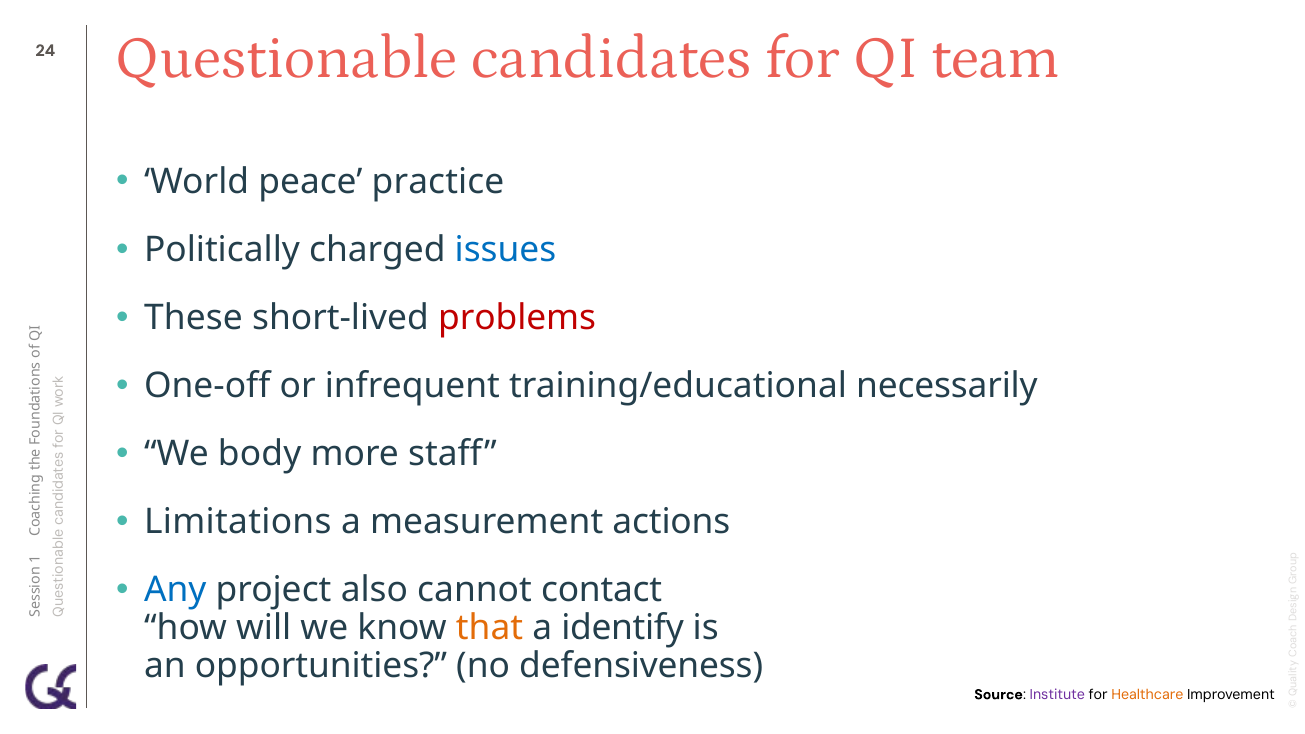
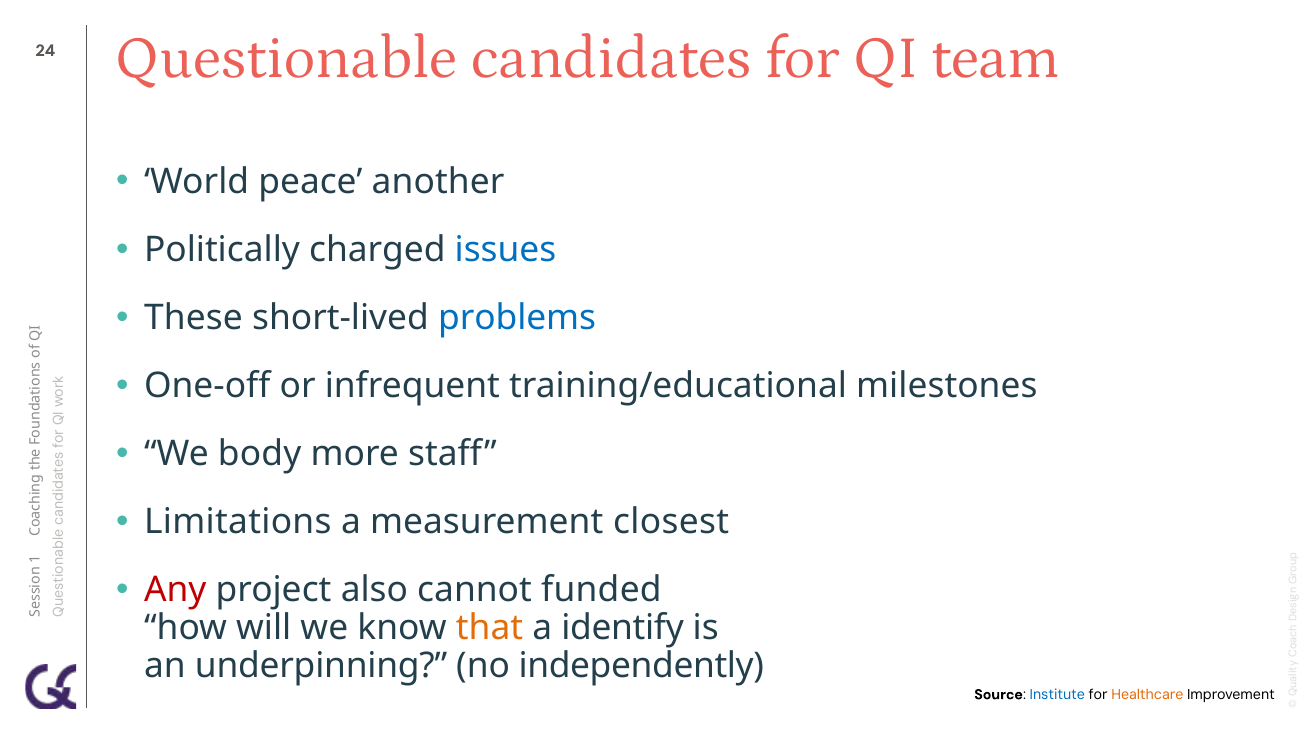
practice: practice -> another (438, 182)
problems colour: red -> blue (517, 318)
necessarily: necessarily -> milestones (947, 386)
actions: actions -> closest (671, 522)
Any colour: blue -> red (175, 590)
contact: contact -> funded (601, 590)
opportunities: opportunities -> underpinning (321, 666)
defensiveness: defensiveness -> independently (641, 666)
Institute colour: purple -> blue (1057, 695)
